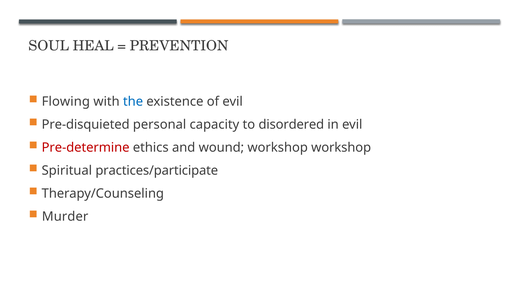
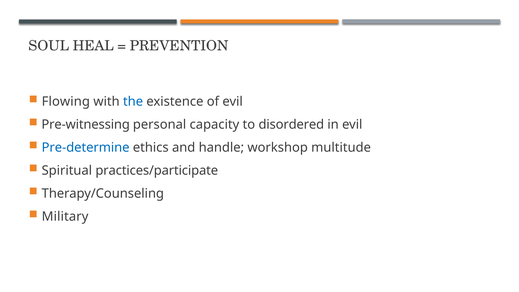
Pre-disquieted: Pre-disquieted -> Pre-witnessing (86, 125)
Pre-determine colour: red -> blue (86, 148)
wound: wound -> handle (221, 148)
workshop workshop: workshop -> multitude (341, 148)
Murder: Murder -> Military (65, 216)
